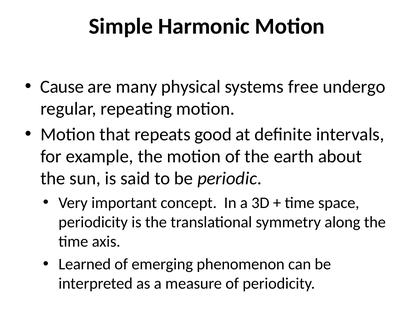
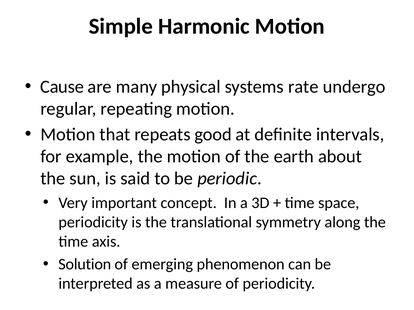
free: free -> rate (303, 87)
Learned: Learned -> Solution (85, 265)
